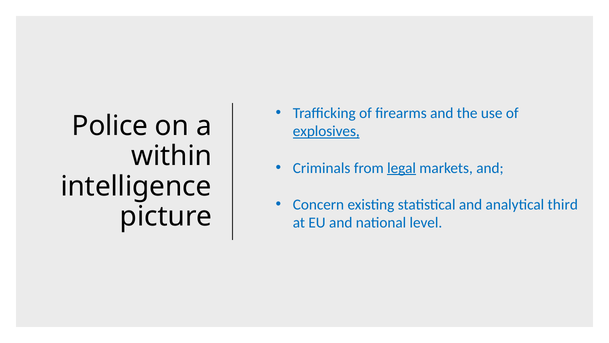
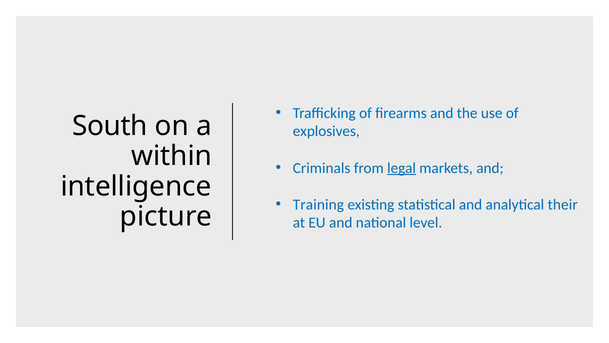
Police: Police -> South (110, 126)
explosives underline: present -> none (326, 131)
Concern: Concern -> Training (318, 204)
third: third -> their (563, 204)
